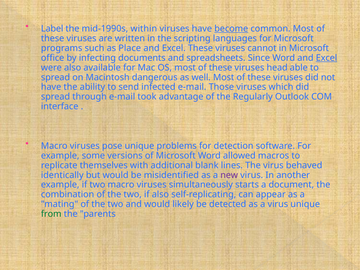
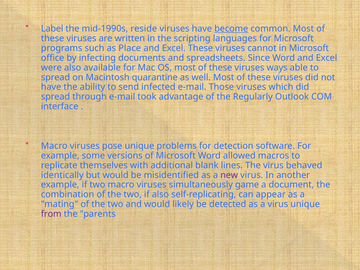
within: within -> reside (144, 29)
Excel underline: present -> none (326, 58)
head: head -> ways (277, 68)
dangerous: dangerous -> quarantine (155, 77)
starts: starts -> game (247, 185)
from colour: green -> purple (51, 214)
